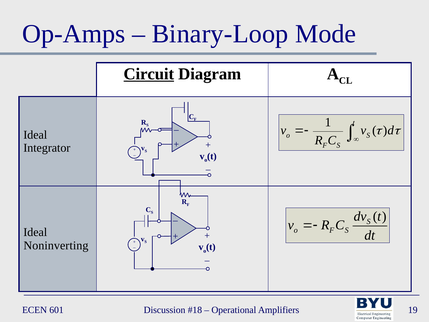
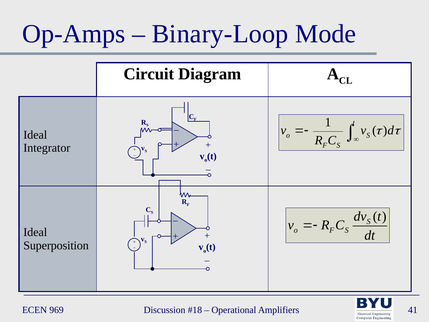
Circuit underline: present -> none (149, 74)
Noninverting: Noninverting -> Superposition (56, 245)
601: 601 -> 969 (56, 310)
19: 19 -> 41 (413, 310)
